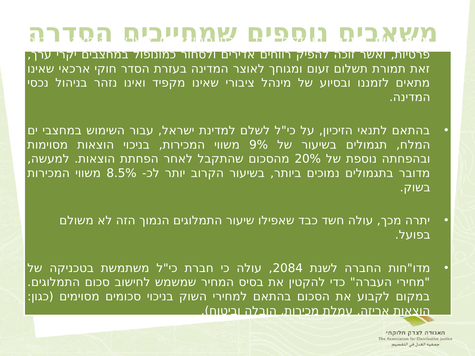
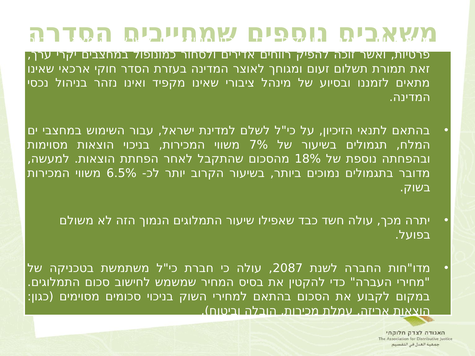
9%: 9% -> 7% (259, 145)
20%: 20% -> 18% (308, 159)
8.5%: 8.5% -> 6.5% (122, 173)
2084: 2084 -> 2087 (288, 268)
